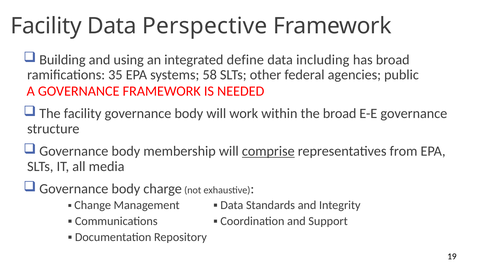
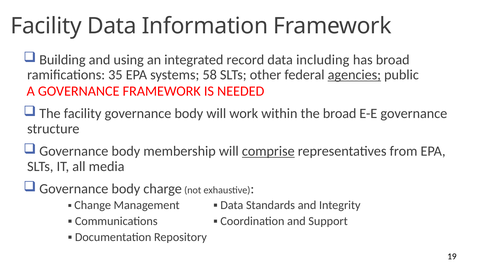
Perspective: Perspective -> Information (205, 26)
define: define -> record (245, 60)
agencies underline: none -> present (354, 75)
